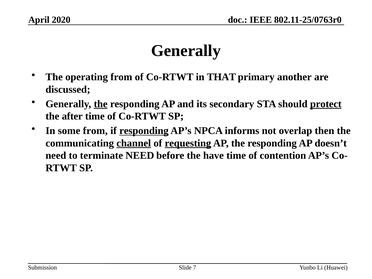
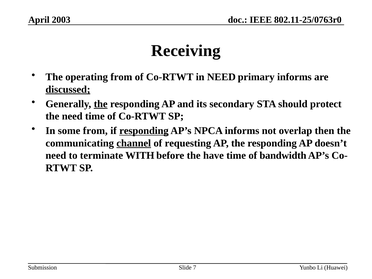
2020: 2020 -> 2003 (61, 20)
Generally: Generally -> Receiving (186, 51)
in THAT: THAT -> NEED (221, 77)
primary another: another -> informs (294, 77)
discussed underline: none -> present (68, 89)
protect underline: present -> none (326, 104)
the after: after -> need (72, 116)
requesting underline: present -> none (188, 143)
terminate NEED: NEED -> WITH (140, 156)
contention: contention -> bandwidth (283, 156)
